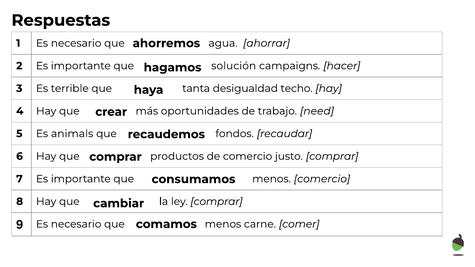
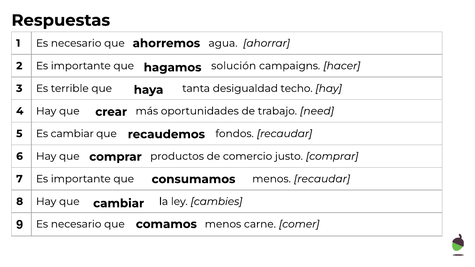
Es animals: animals -> cambiar (72, 134)
menos comercio: comercio -> recaudar (322, 179)
ley comprar: comprar -> cambies (217, 202)
